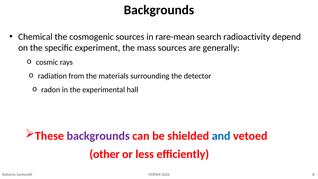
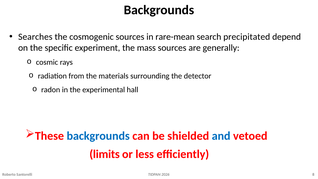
Chemical: Chemical -> Searches (35, 37)
radioactivity: radioactivity -> precipitated (247, 37)
backgrounds colour: purple -> blue (98, 136)
other: other -> limits (105, 154)
